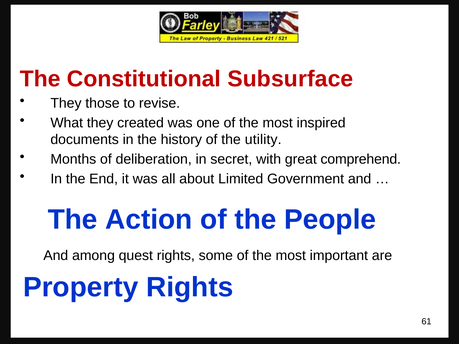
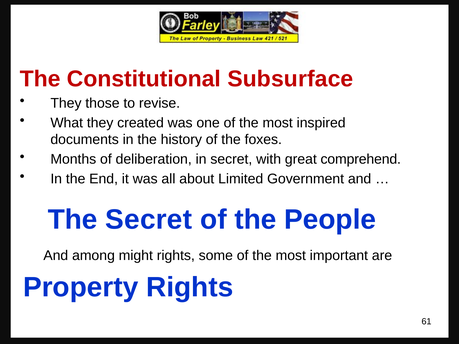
utility: utility -> foxes (263, 140)
The Action: Action -> Secret (149, 220)
quest: quest -> might (136, 256)
